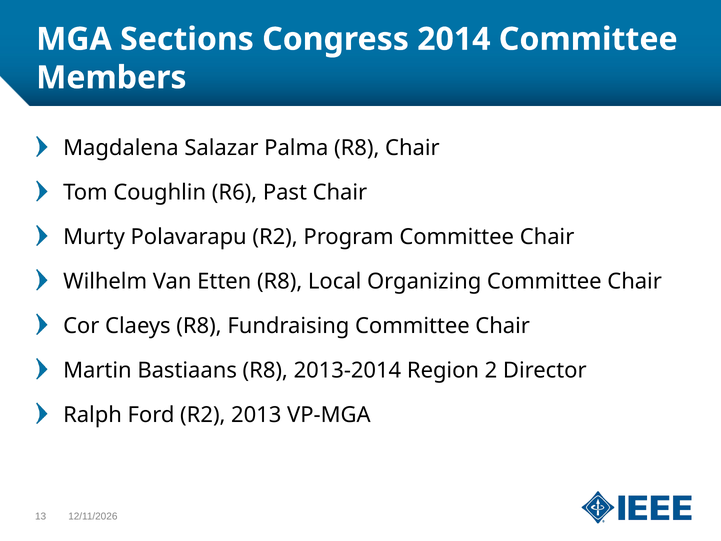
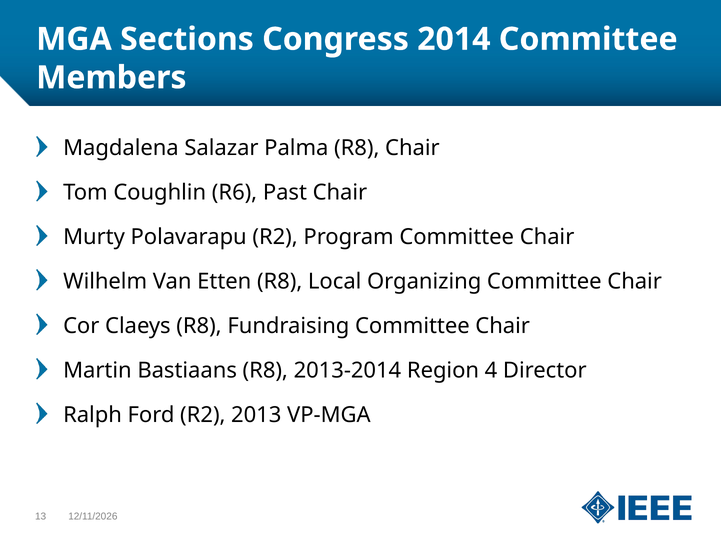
2: 2 -> 4 (491, 370)
